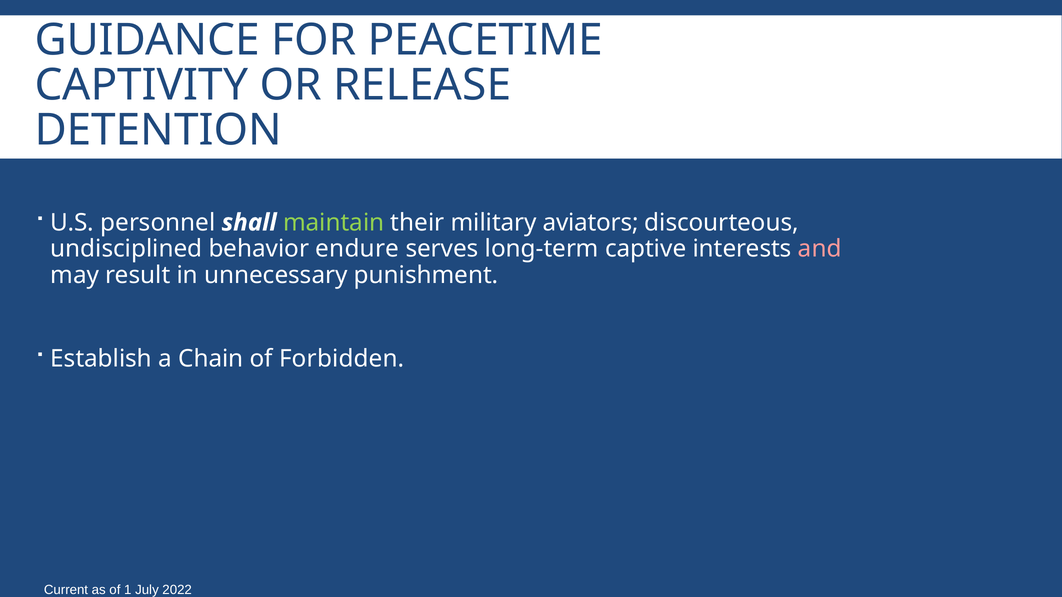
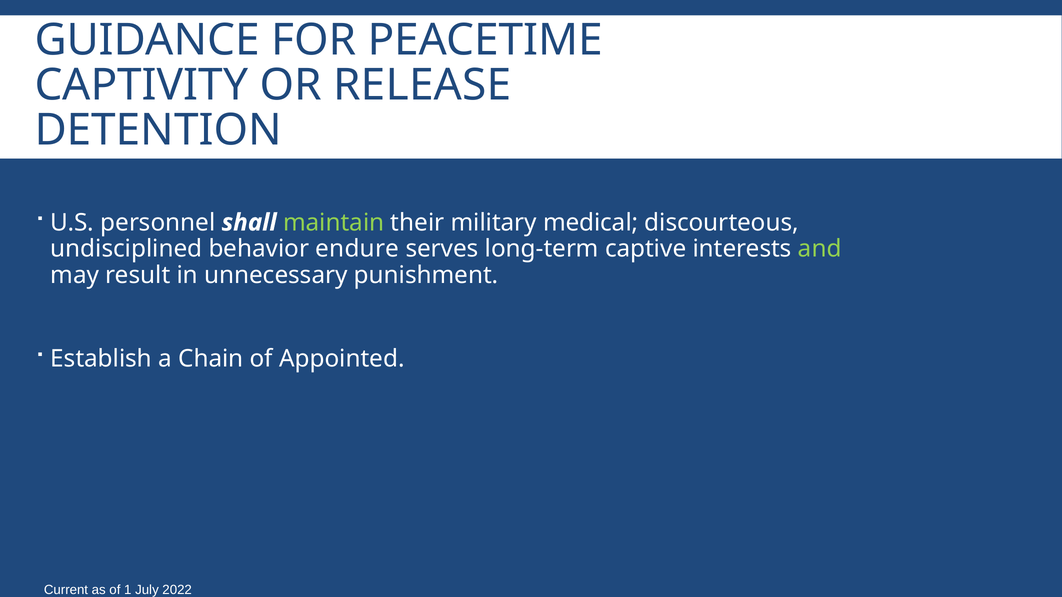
aviators: aviators -> medical (591, 223)
and colour: pink -> light green (820, 249)
Forbidden: Forbidden -> Appointed (342, 359)
